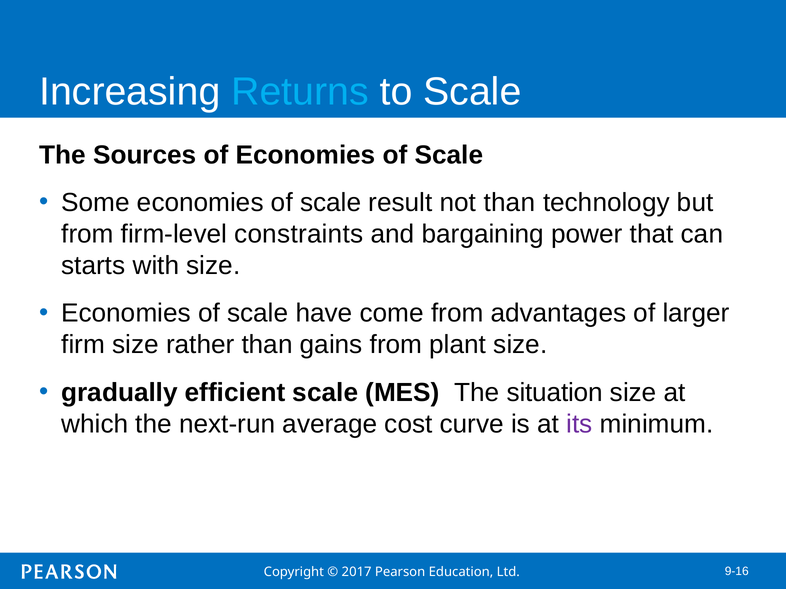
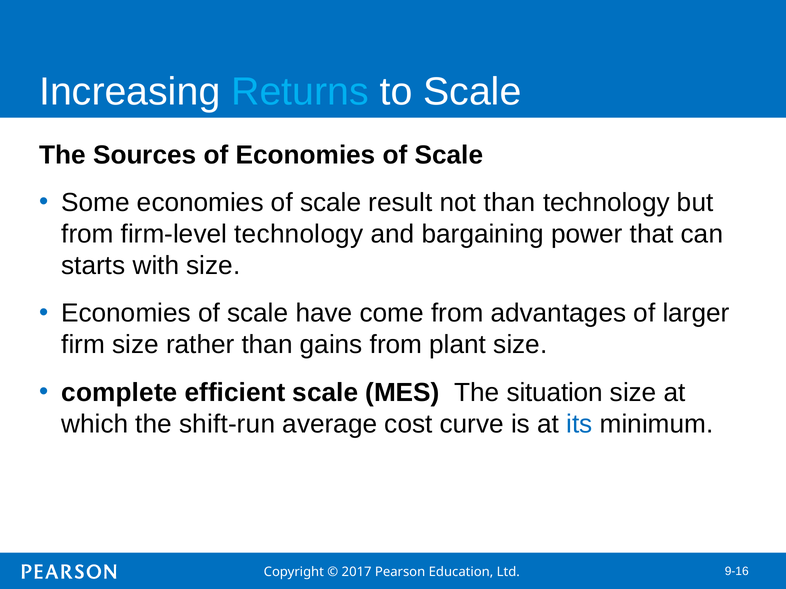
firm-level constraints: constraints -> technology (299, 234)
gradually: gradually -> complete (119, 393)
next-run: next-run -> shift-run (227, 424)
its colour: purple -> blue (579, 424)
